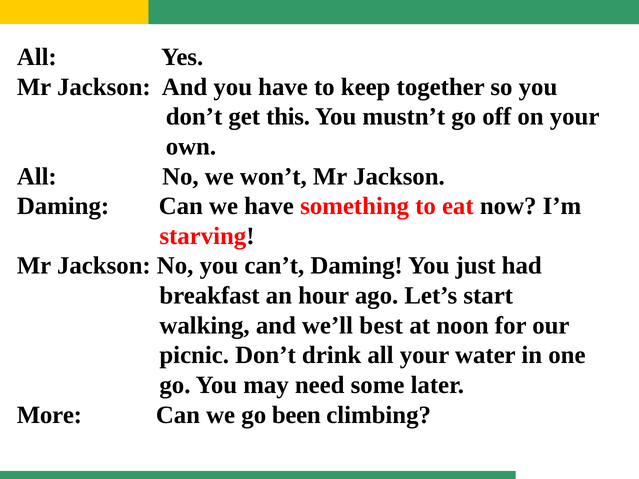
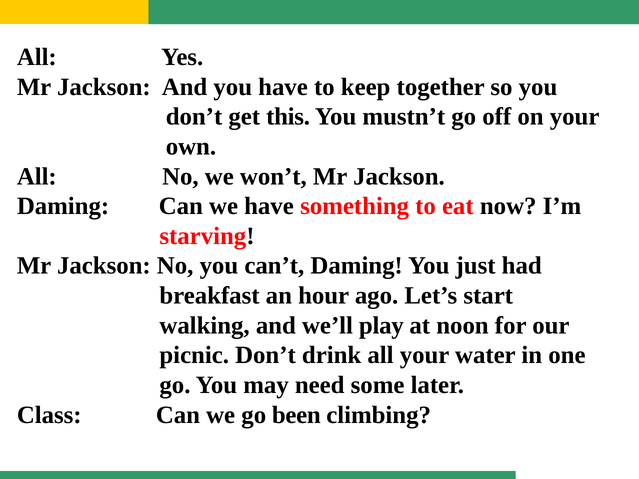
best: best -> play (381, 326)
More: More -> Class (49, 415)
